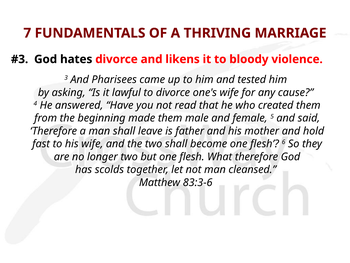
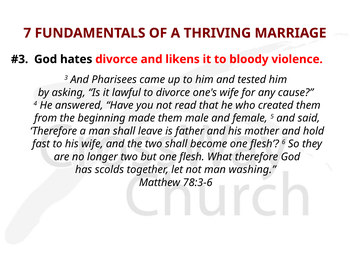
cleansed: cleansed -> washing (252, 169)
83:3-6: 83:3-6 -> 78:3-6 (198, 182)
